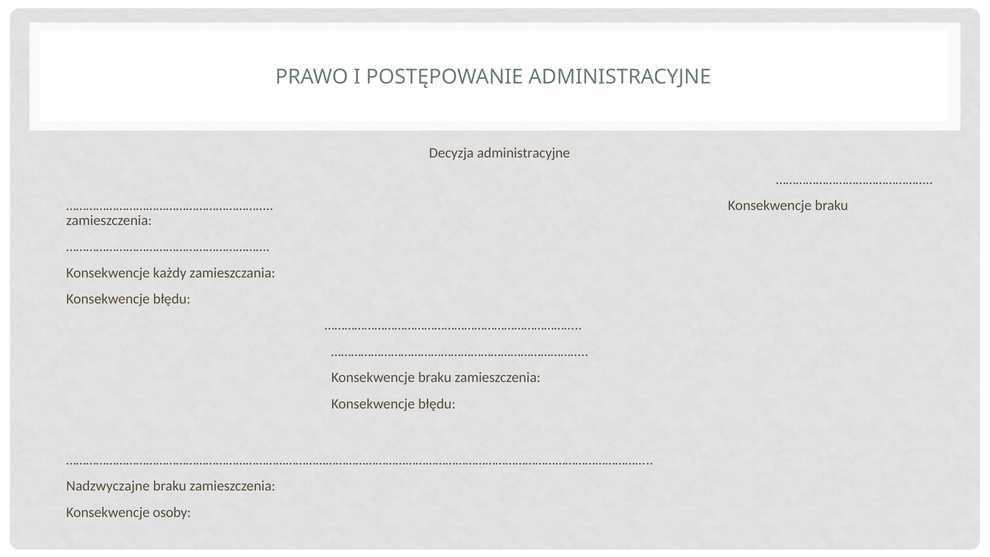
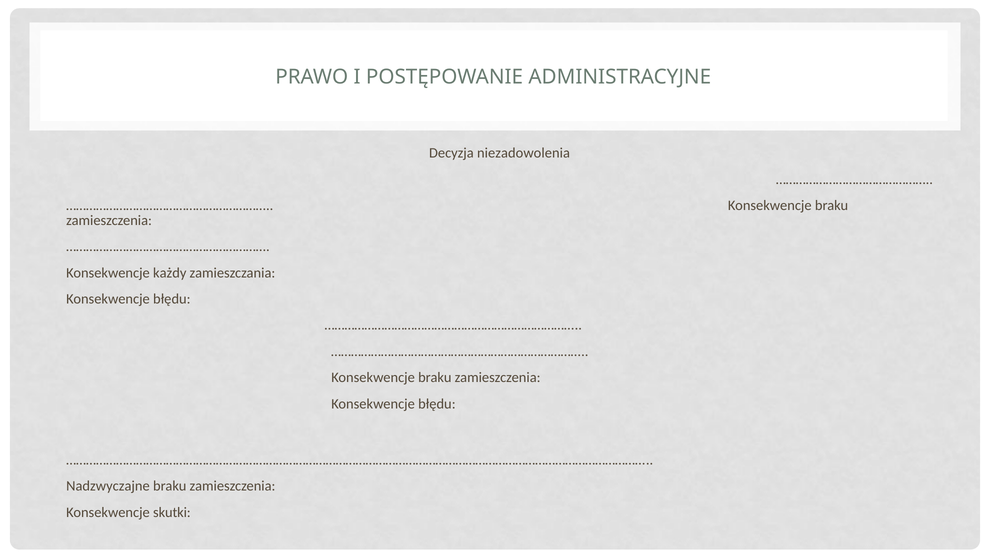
Decyzja administracyjne: administracyjne -> niezadowolenia (524, 153)
osoby: osoby -> skutki (172, 512)
